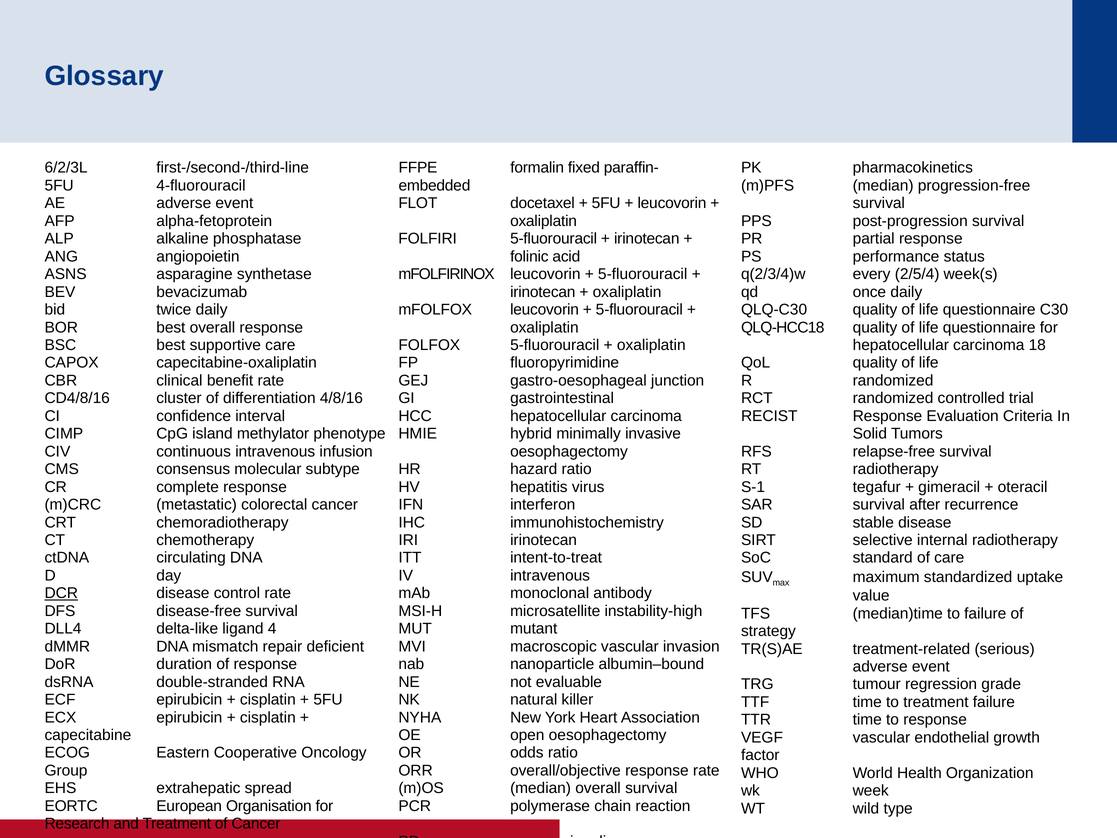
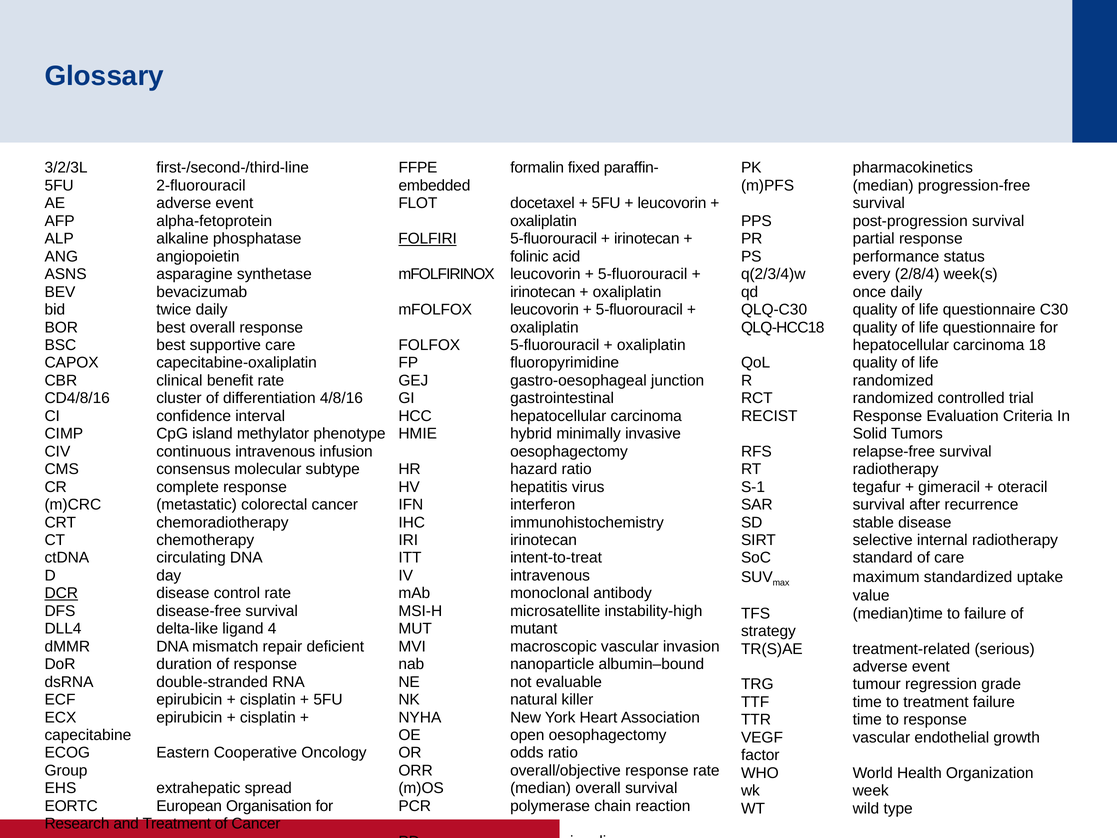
6/2/3L: 6/2/3L -> 3/2/3L (66, 168)
4-fluorouracil: 4-fluorouracil -> 2-fluorouracil (201, 186)
FOLFIRI underline: none -> present (428, 239)
2/5/4: 2/5/4 -> 2/8/4 (917, 274)
